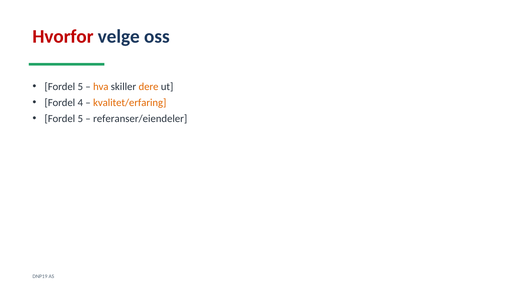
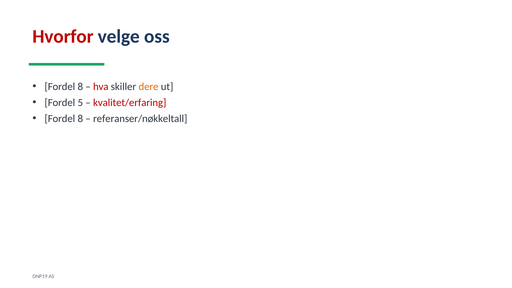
5: 5 -> 8 (80, 87)
hva colour: orange -> red (101, 87)
4: 4 -> 5 (80, 103)
kvalitet/erfaring colour: orange -> red (130, 103)
5: 5 -> 8 (80, 119)
referanser/eiendeler: referanser/eiendeler -> referanser/nøkkeltall (140, 119)
